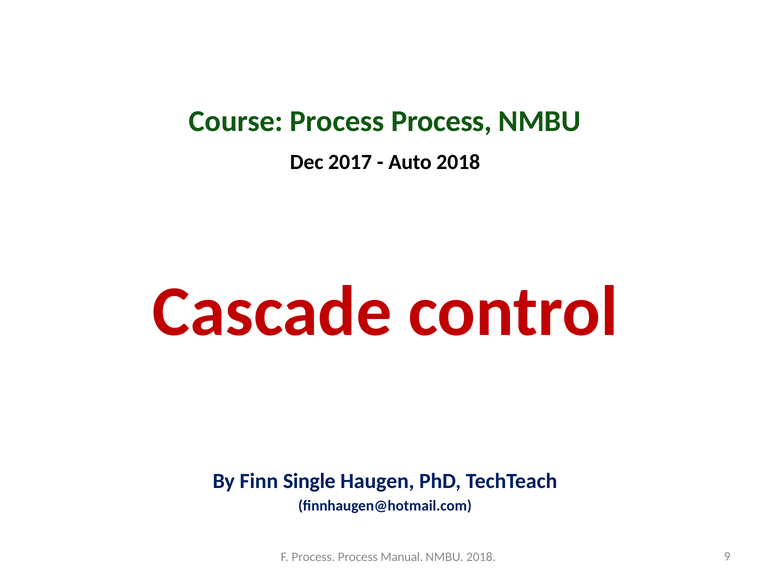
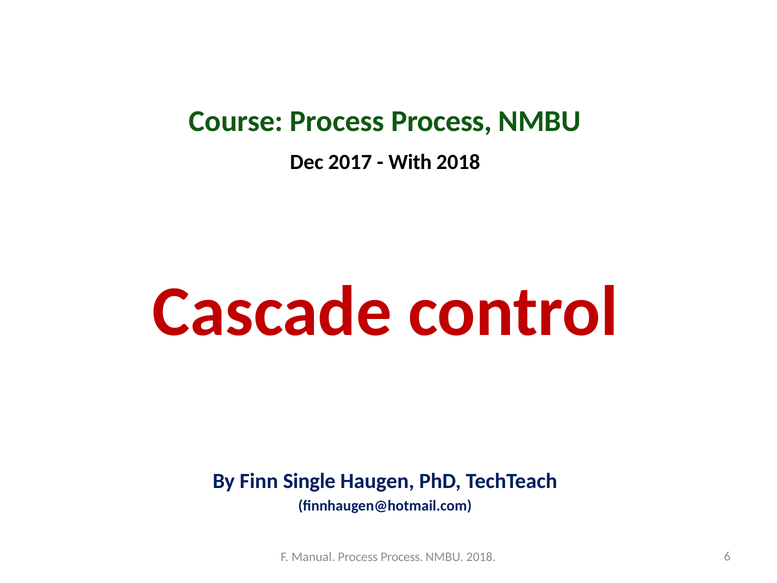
Auto: Auto -> With (410, 162)
F Process: Process -> Manual (313, 557)
Manual: Manual -> Process (402, 557)
9: 9 -> 6 (727, 556)
